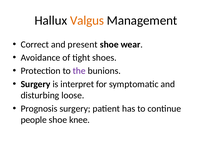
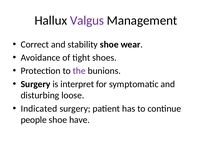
Valgus colour: orange -> purple (87, 21)
present: present -> stability (83, 44)
Prognosis: Prognosis -> Indicated (39, 109)
knee: knee -> have (80, 120)
